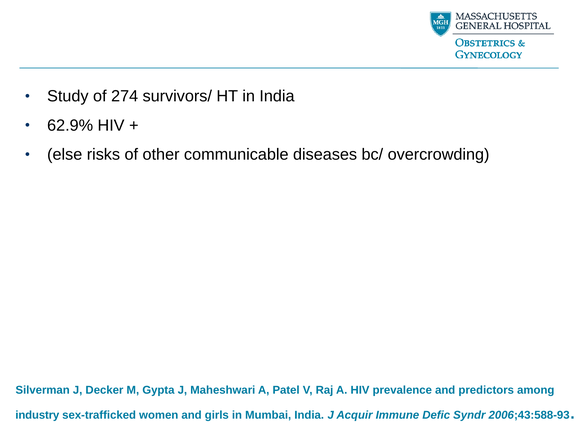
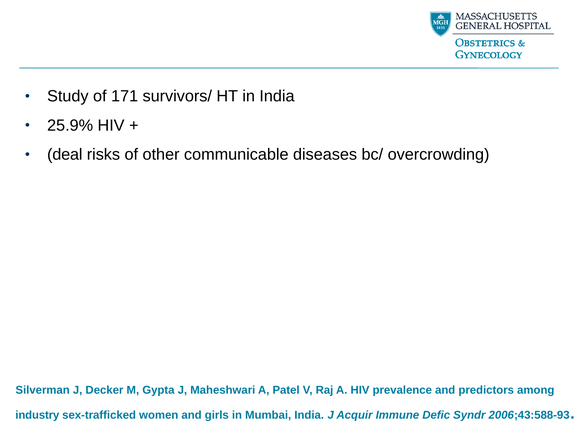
274: 274 -> 171 (125, 96)
62.9%: 62.9% -> 25.9% (70, 126)
else: else -> deal (65, 155)
